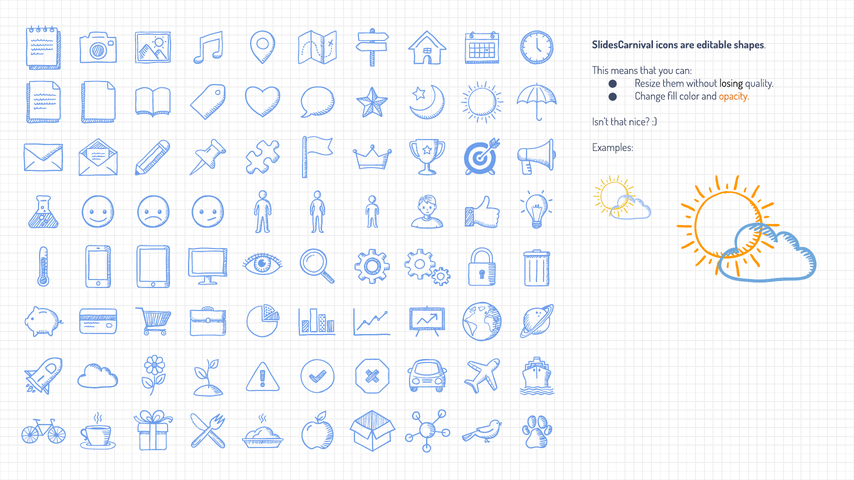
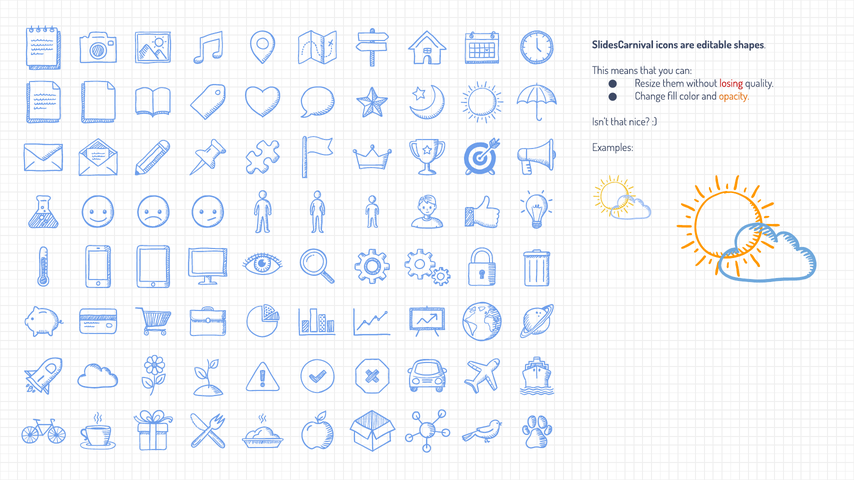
losing colour: black -> red (731, 83)
